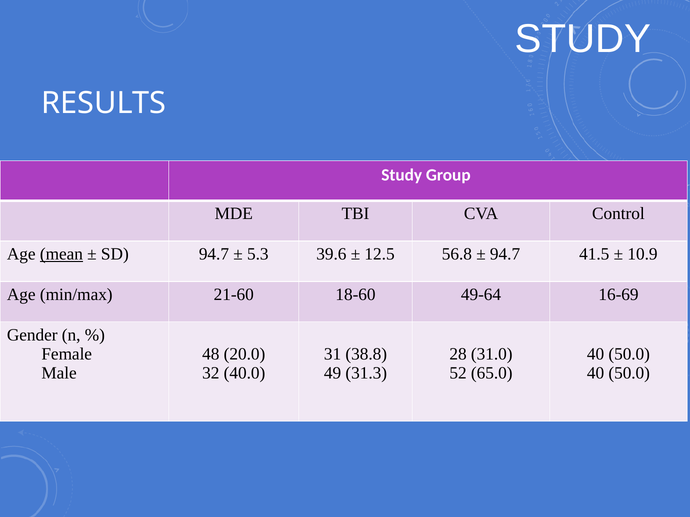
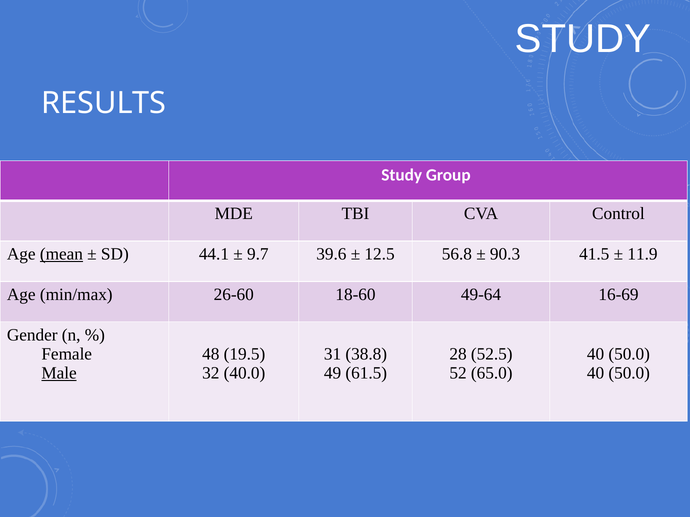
SD 94.7: 94.7 -> 44.1 (214, 254)
5.3: 5.3 -> 9.7 (258, 254)
94.7: 94.7 -> 90.3 (505, 254)
10.9: 10.9 -> 11.9 (642, 254)
21-60: 21-60 -> 26-60 (234, 295)
20.0: 20.0 -> 19.5 (245, 354)
31.0: 31.0 -> 52.5 (492, 354)
Male underline: none -> present (59, 373)
31.3: 31.3 -> 61.5 (366, 373)
